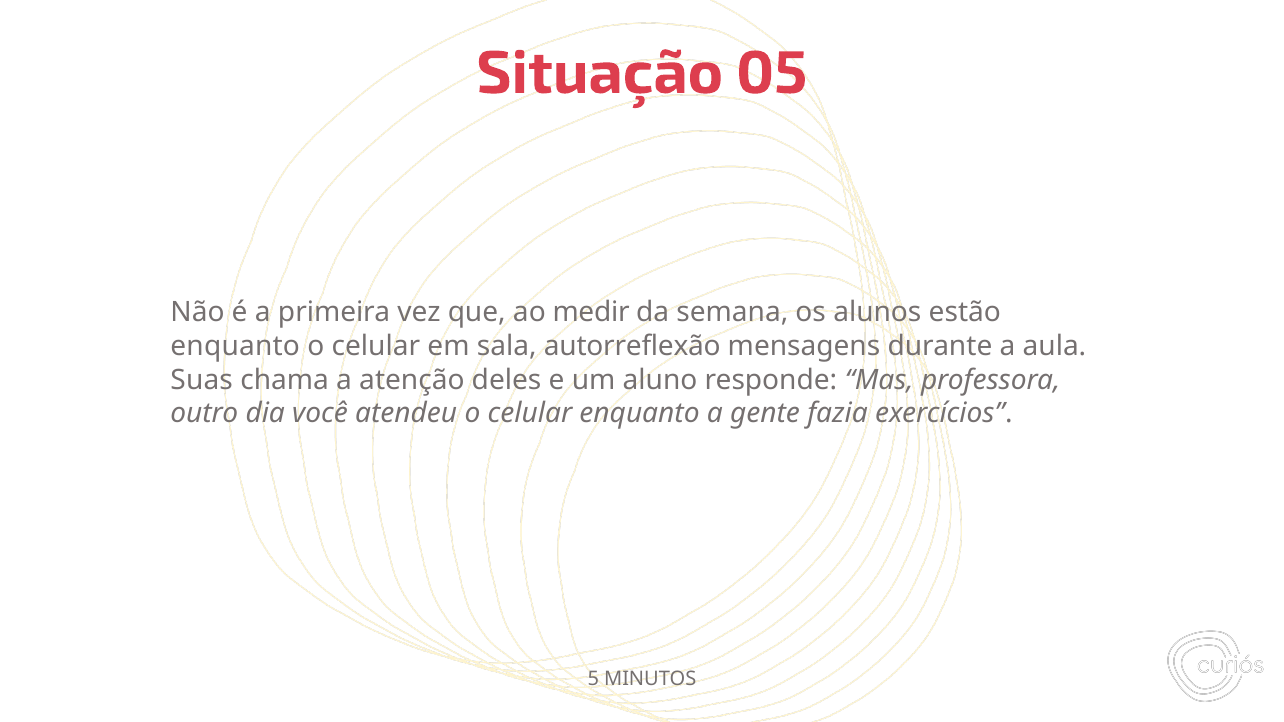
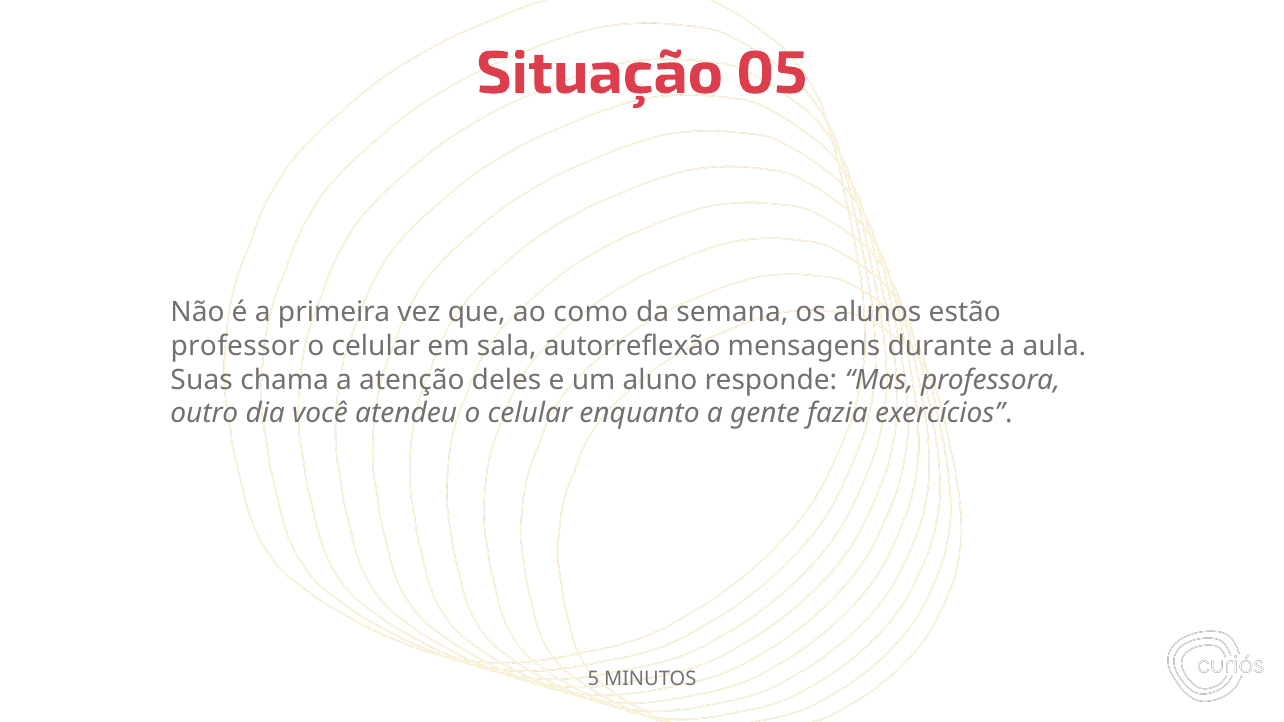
medir: medir -> como (591, 312)
enquanto: enquanto -> professor (235, 346)
